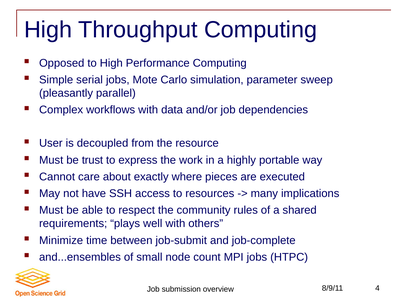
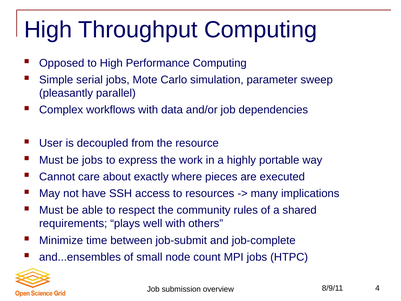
be trust: trust -> jobs (92, 160)
